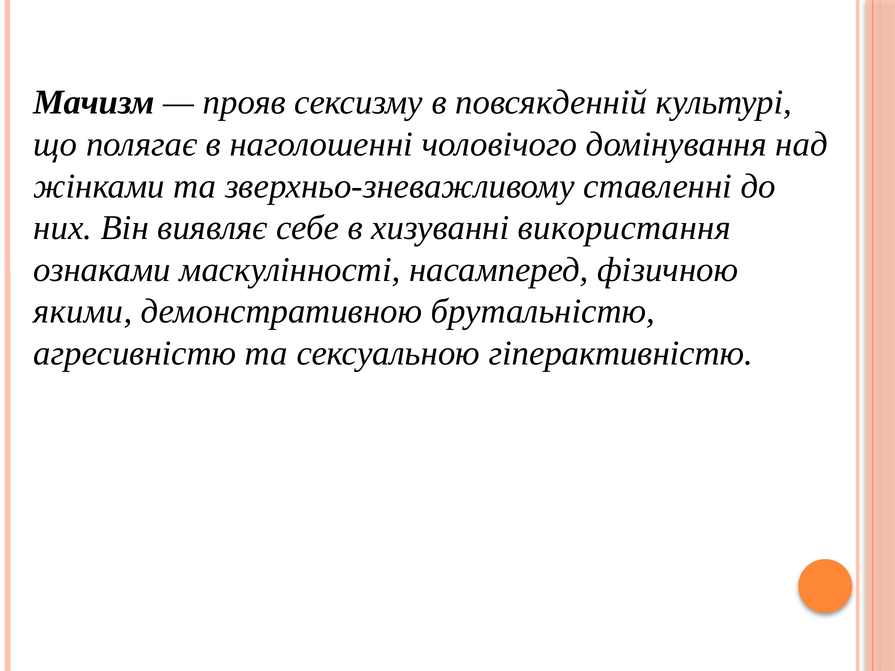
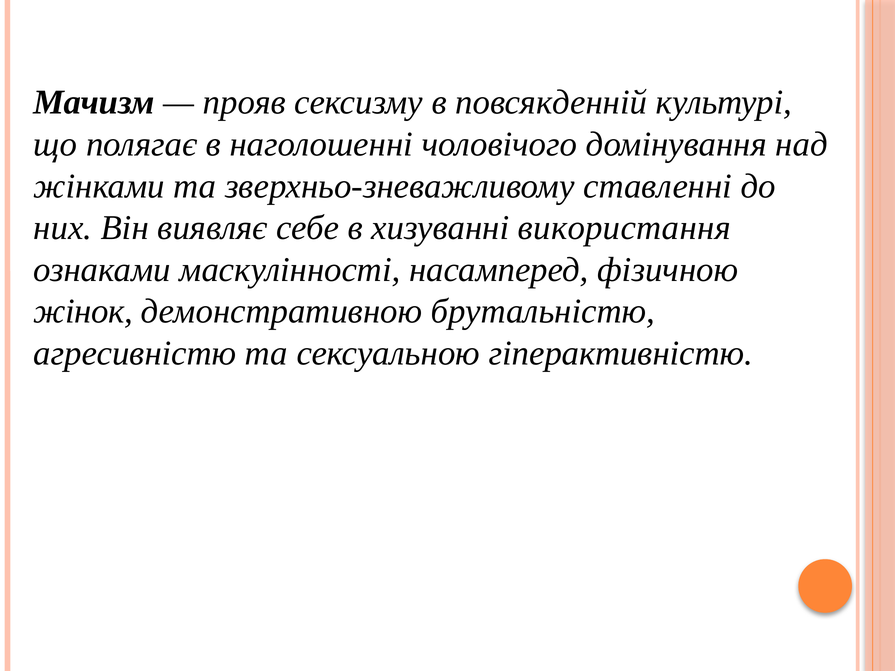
якими: якими -> жінок (83, 311)
